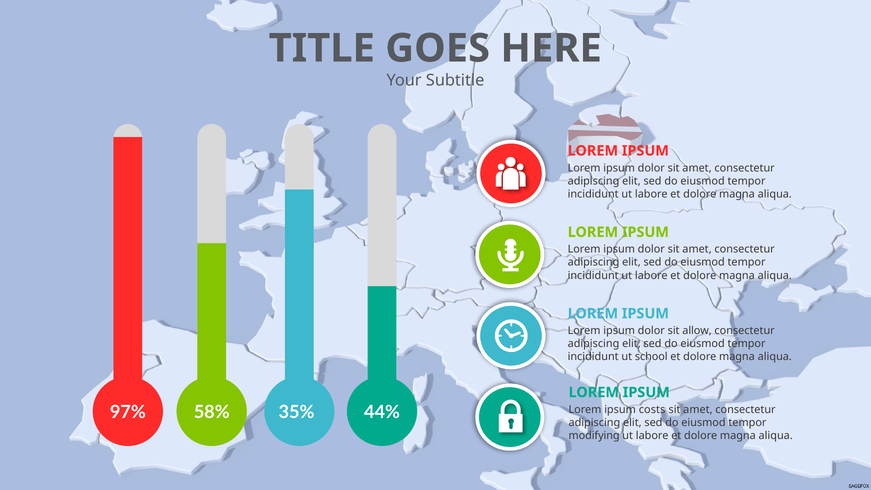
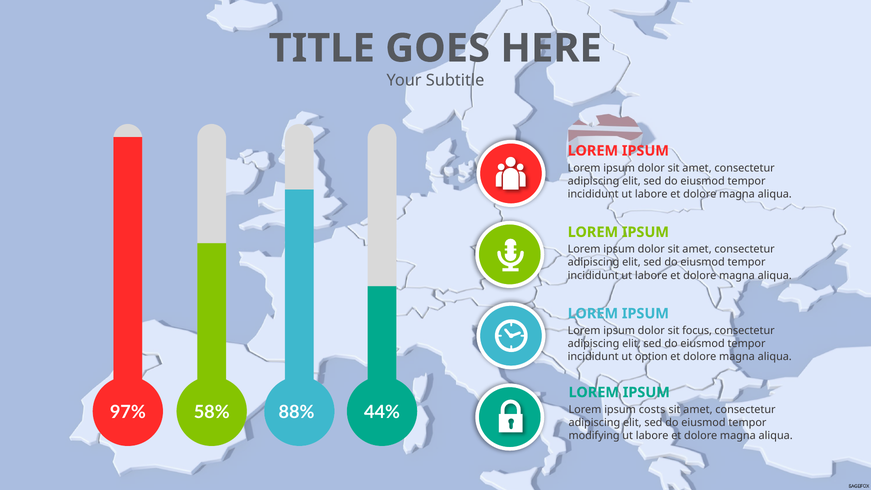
allow: allow -> focus (697, 331)
school: school -> option (651, 357)
35%: 35% -> 88% (297, 412)
